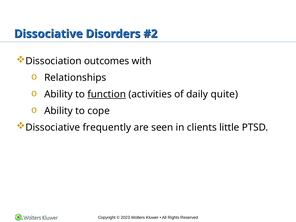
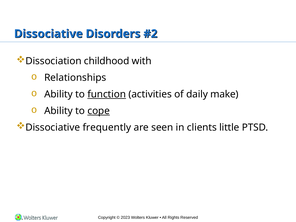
outcomes: outcomes -> childhood (107, 61)
quite: quite -> make (224, 94)
cope underline: none -> present (99, 111)
